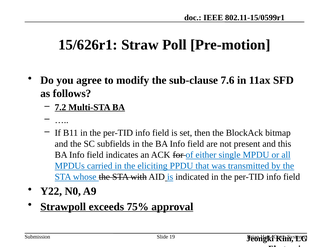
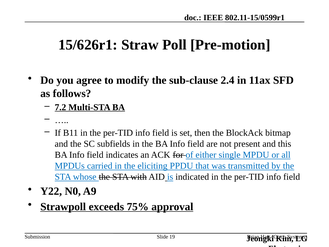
7.6: 7.6 -> 2.4 (228, 80)
